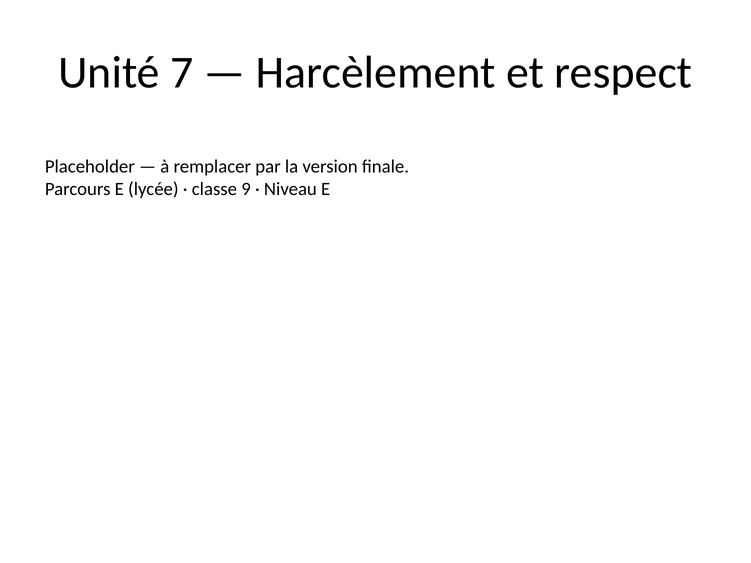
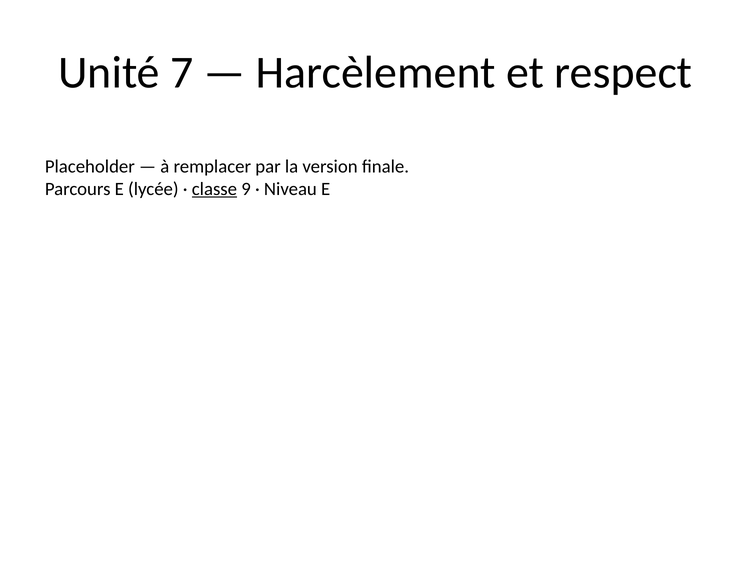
classe underline: none -> present (214, 189)
